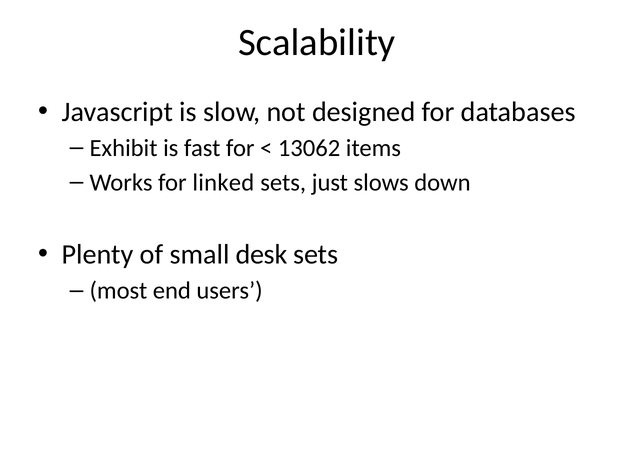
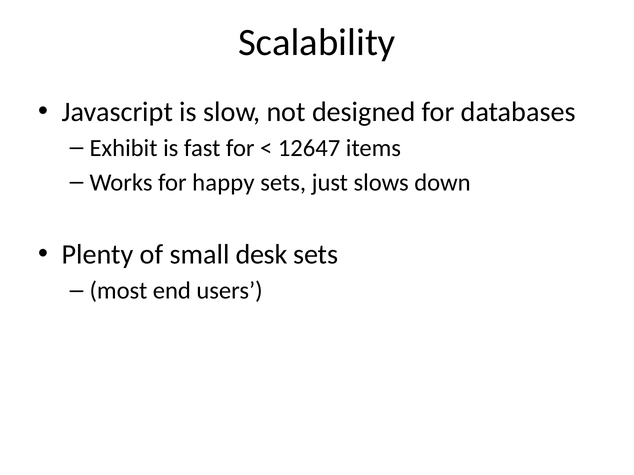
13062: 13062 -> 12647 (309, 148)
linked: linked -> happy (223, 183)
